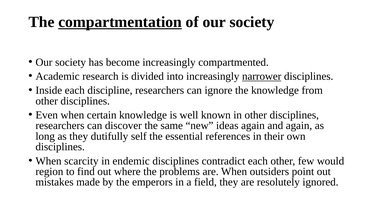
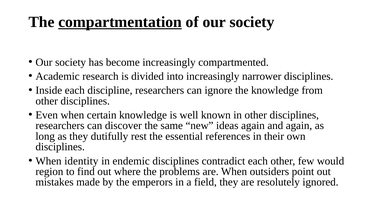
narrower underline: present -> none (262, 76)
self: self -> rest (139, 136)
scarcity: scarcity -> identity (81, 161)
